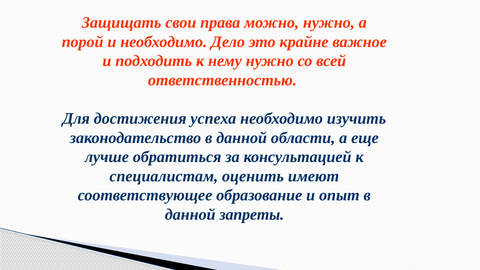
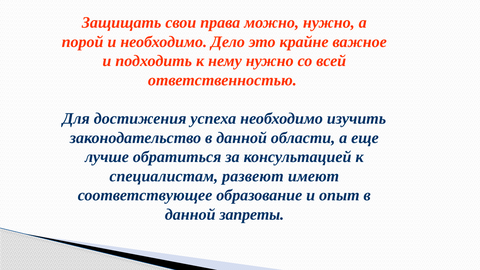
оценить: оценить -> развеют (253, 176)
